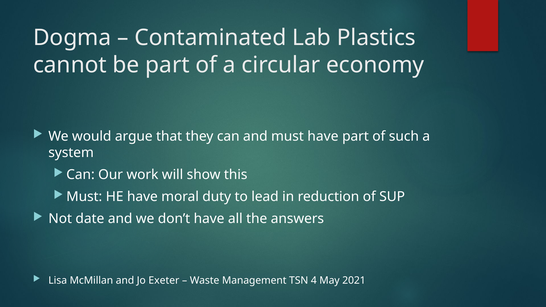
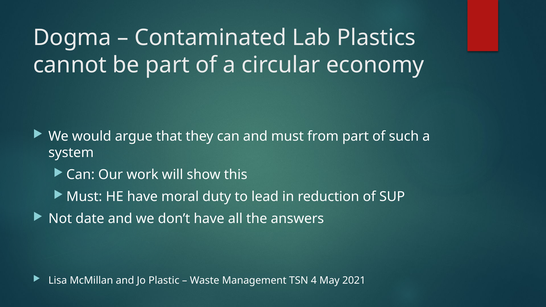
must have: have -> from (323, 136)
Exeter: Exeter -> Plastic (164, 280)
